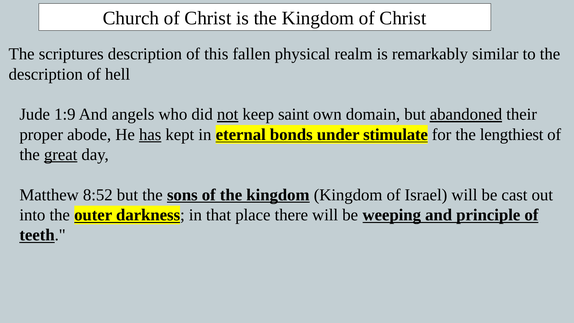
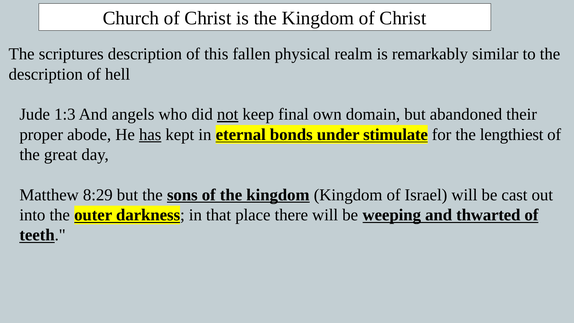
1:9: 1:9 -> 1:3 (65, 114)
saint: saint -> final (293, 114)
abandoned underline: present -> none (466, 114)
great underline: present -> none (61, 155)
8:52: 8:52 -> 8:29 (98, 195)
principle: principle -> thwarted (488, 215)
